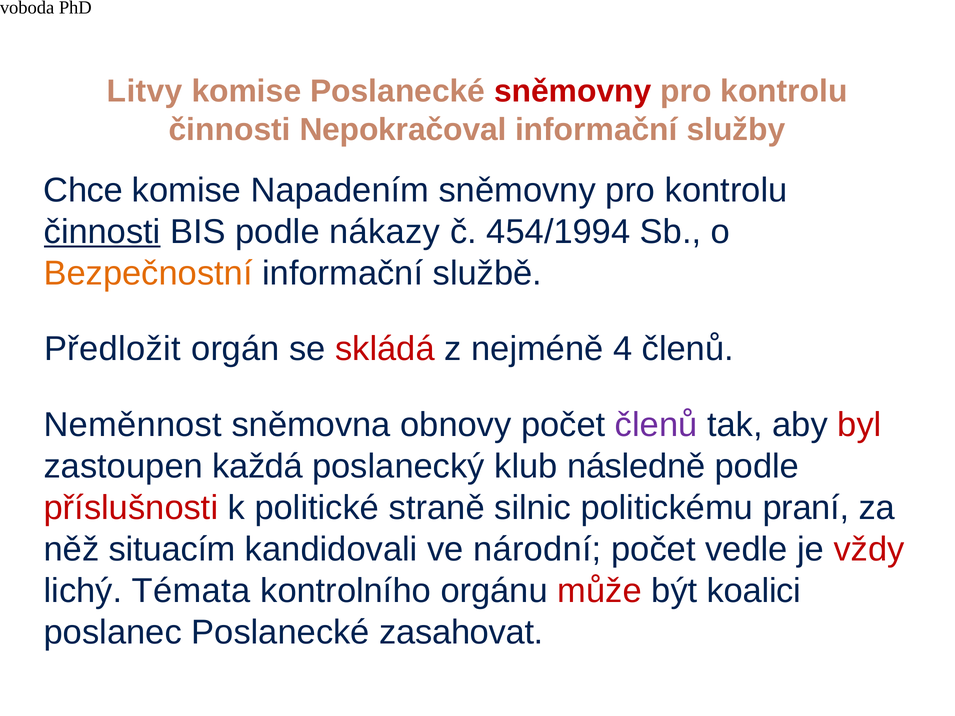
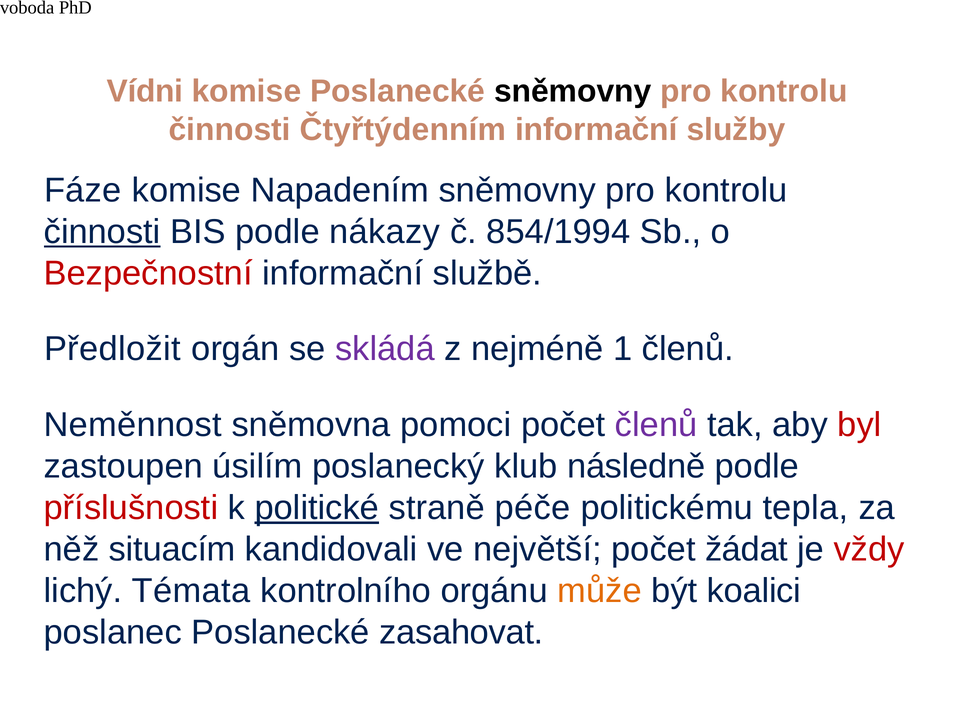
Litvy: Litvy -> Vídni (145, 91)
sněmovny colour: red -> black (573, 91)
Nepokračoval: Nepokračoval -> Čtyřtýdenním (403, 130)
Chce: Chce -> Fáze (83, 190)
454/1994: 454/1994 -> 854/1994 (558, 232)
Bezpečnostní colour: orange -> red (148, 273)
skládá colour: red -> purple (385, 349)
4: 4 -> 1 (623, 349)
obnovy: obnovy -> pomoci (456, 425)
každá: každá -> úsilím (257, 467)
politické underline: none -> present (317, 508)
silnic: silnic -> péče (532, 508)
praní: praní -> tepla (806, 508)
národní: národní -> největší (537, 550)
vedle: vedle -> žádat (747, 550)
může colour: red -> orange (600, 591)
